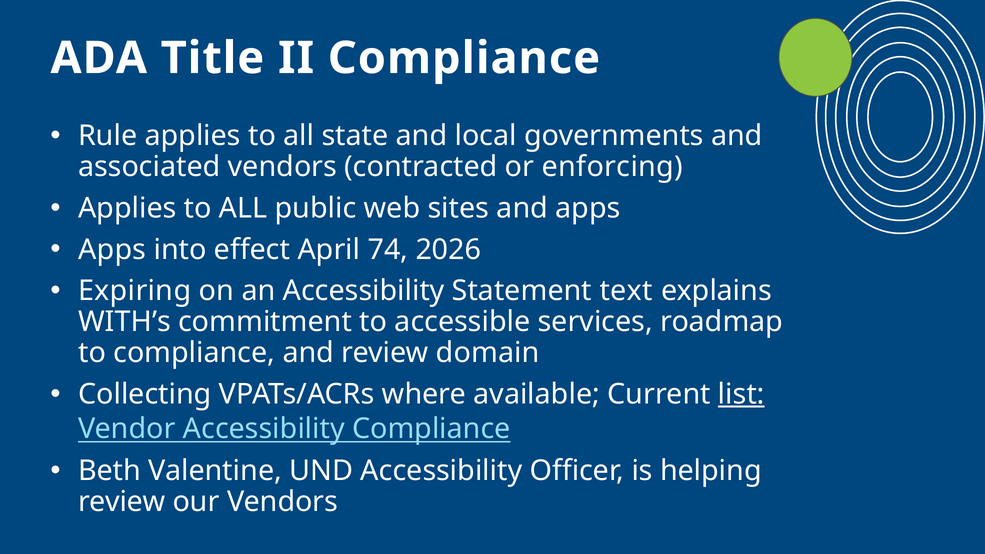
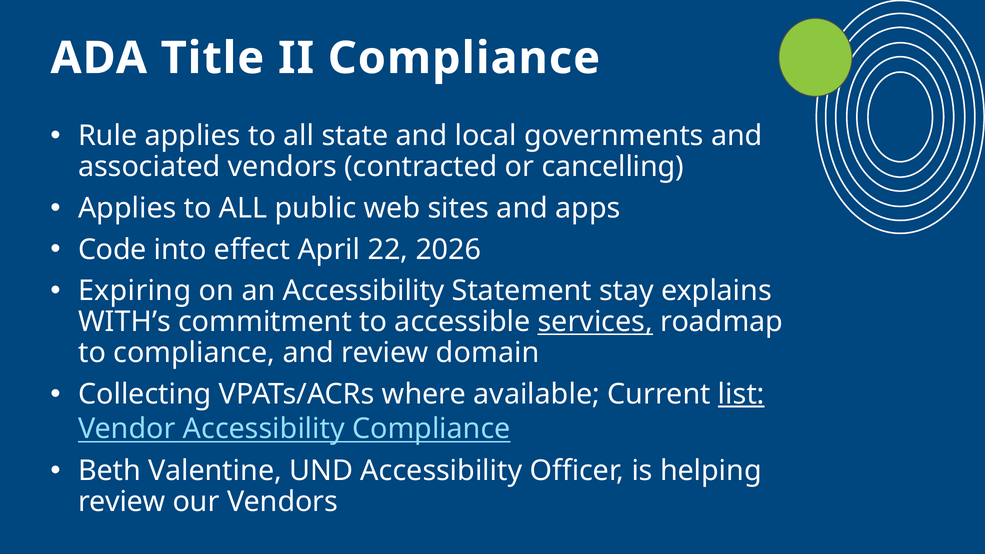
enforcing: enforcing -> cancelling (613, 167)
Apps: Apps -> Code (112, 250)
74: 74 -> 22 (388, 250)
text: text -> stay (627, 291)
services underline: none -> present (595, 322)
